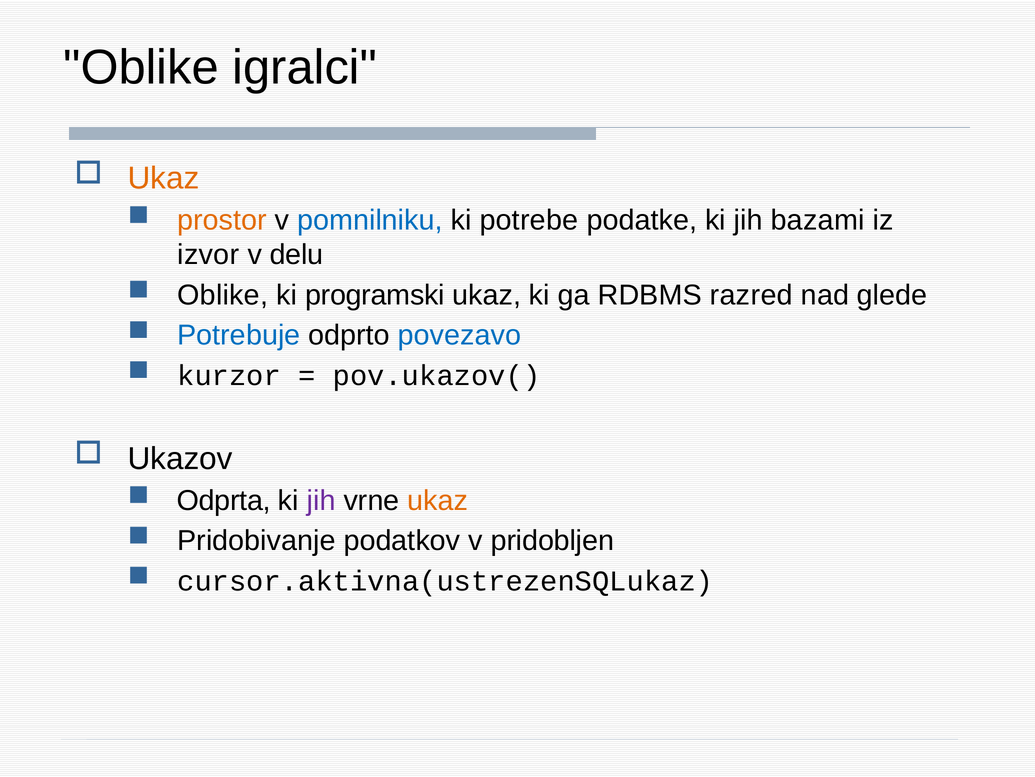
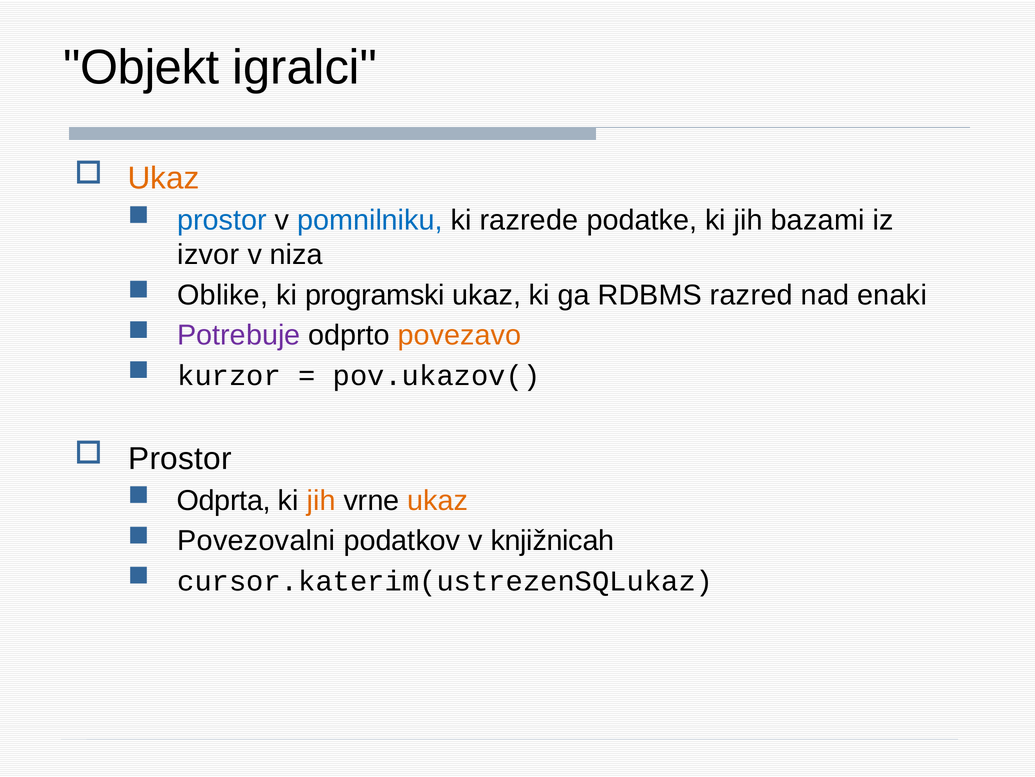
Oblike: Oblike -> Objekt (141, 68)
prostor colour: orange -> blue (222, 220)
potrebe: potrebe -> razrede (529, 220)
delu: delu -> niza (296, 254)
glede: glede -> enaki (892, 295)
Potrebuje colour: blue -> purple (239, 335)
povezavo colour: blue -> orange (460, 335)
Ukazov: Ukazov -> Prostor (180, 458)
jih colour: purple -> orange (321, 500)
Pridobivanje: Pridobivanje -> Povezovalni (256, 540)
pridobljen: pridobljen -> knjižnicah (552, 540)
cursor.aktivna(ustrezenSQLukaz: cursor.aktivna(ustrezenSQLukaz -> cursor.katerim(ustrezenSQLukaz (445, 581)
